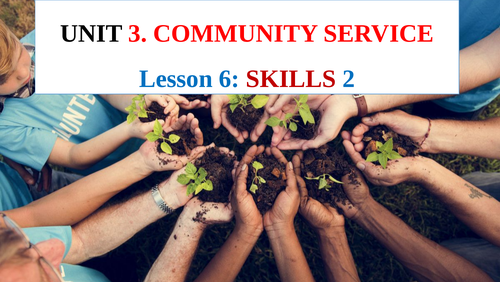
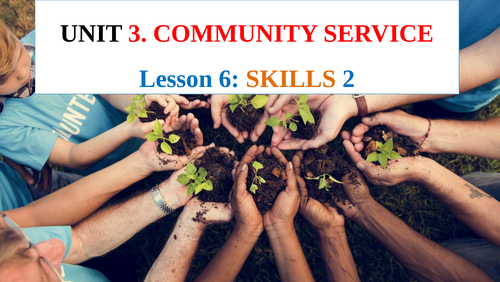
SKILLS colour: red -> orange (291, 79)
